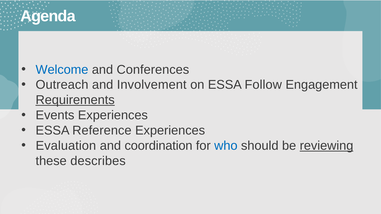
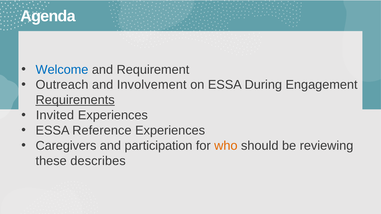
Conferences: Conferences -> Requirement (153, 70)
Follow: Follow -> During (263, 85)
Events: Events -> Invited (55, 115)
Evaluation: Evaluation -> Caregivers (66, 146)
coordination: coordination -> participation (158, 146)
who colour: blue -> orange (226, 146)
reviewing underline: present -> none (327, 146)
